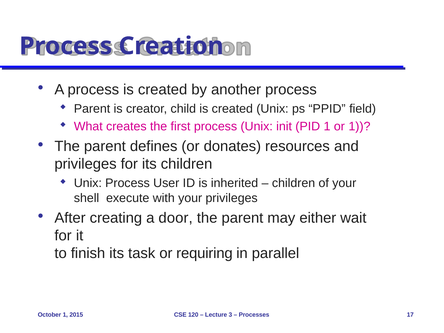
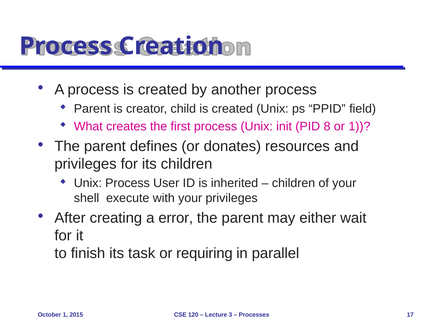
PID 1: 1 -> 8 (327, 126)
door: door -> error (176, 218)
